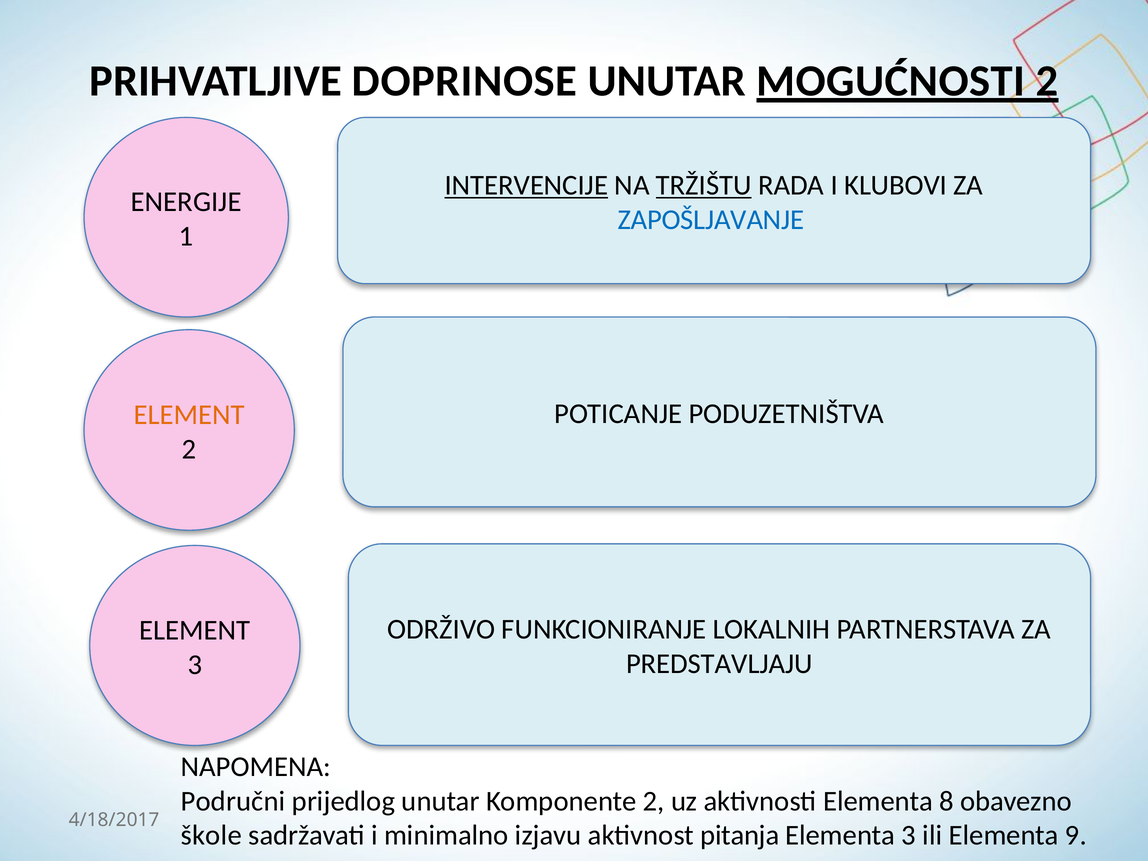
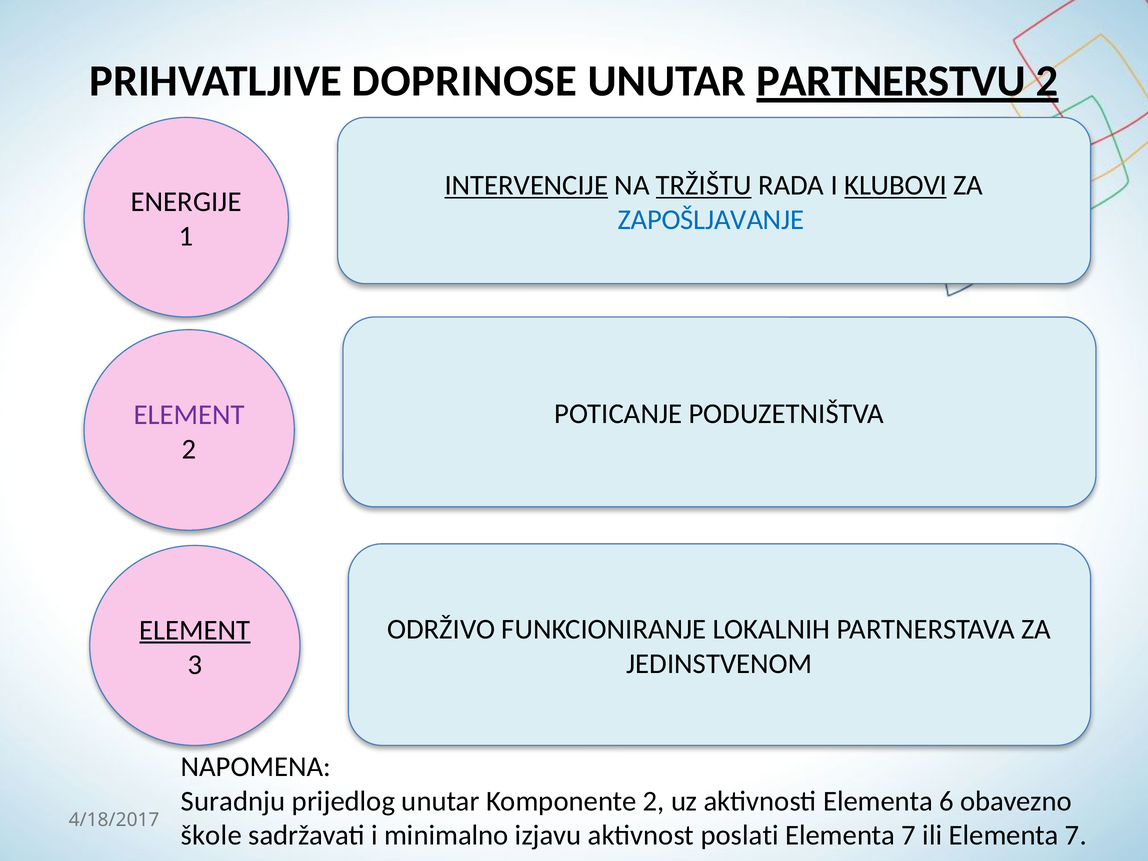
MOGUĆNOSTI: MOGUĆNOSTI -> PARTNERSTVU (891, 81)
KLUBOVI underline: none -> present (896, 185)
ELEMENT colour: orange -> purple (189, 415)
ELEMENT underline: none -> present (195, 630)
PREDSTAVLJAJU: PREDSTAVLJAJU -> JEDINSTVENOM (719, 664)
Područni: Područni -> Suradnju (233, 801)
8: 8 -> 6 (947, 801)
pitanja: pitanja -> poslati (740, 835)
3: 3 -> 7 (909, 835)
ili Elementa 9: 9 -> 7 (1076, 835)
